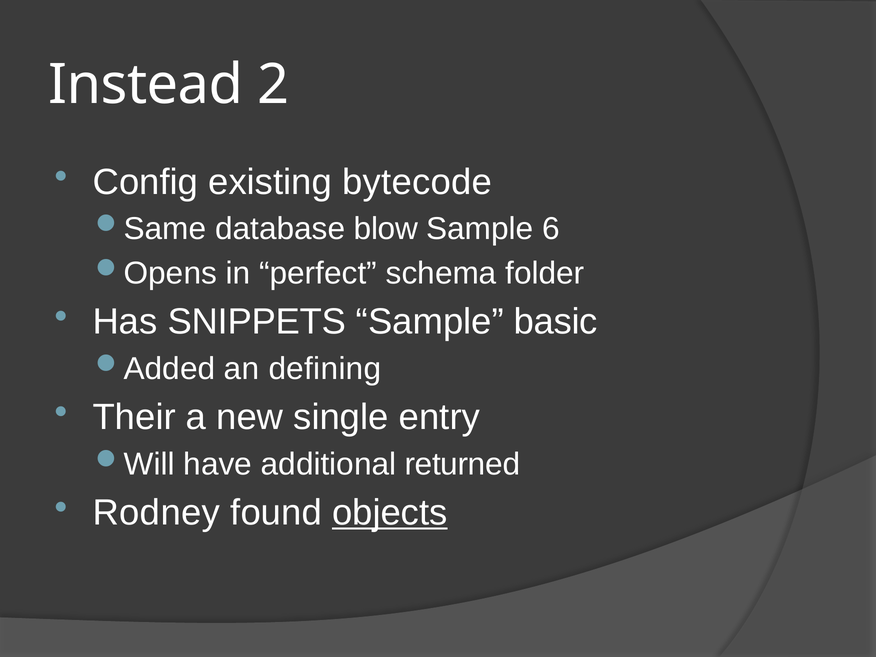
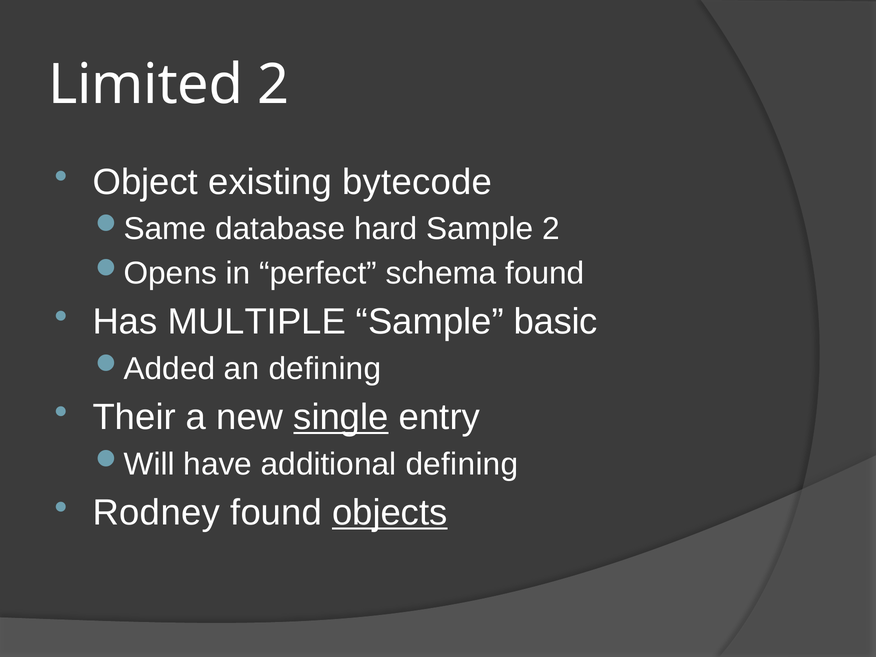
Instead: Instead -> Limited (146, 85)
Config: Config -> Object (145, 182)
blow: blow -> hard (386, 229)
Sample 6: 6 -> 2 (551, 229)
schema folder: folder -> found (545, 273)
SNIPPETS: SNIPPETS -> MULTIPLE (257, 322)
single underline: none -> present (341, 417)
additional returned: returned -> defining (462, 464)
